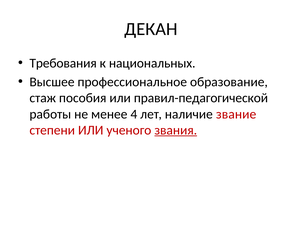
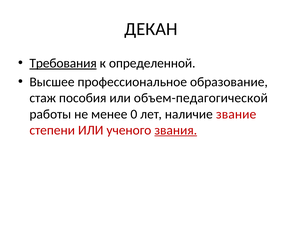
Требования underline: none -> present (63, 63)
национальных: национальных -> определенной (152, 63)
правил-педагогической: правил-педагогической -> объем-педагогической (201, 98)
4: 4 -> 0 (134, 114)
